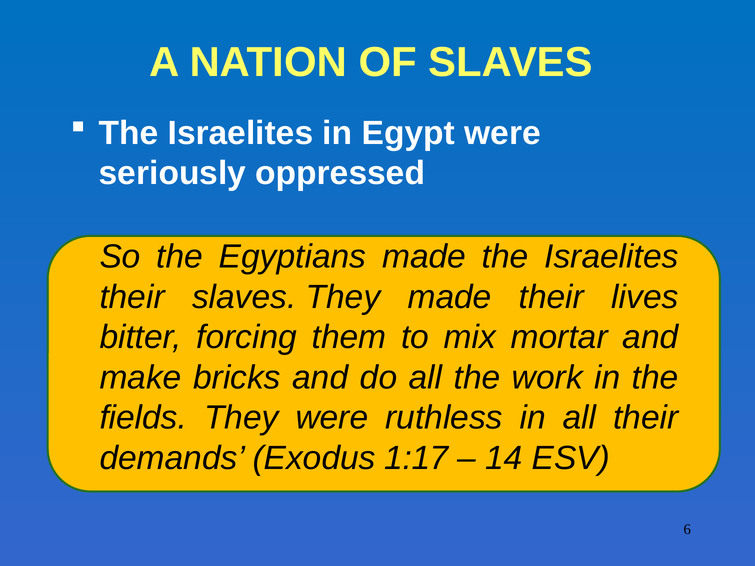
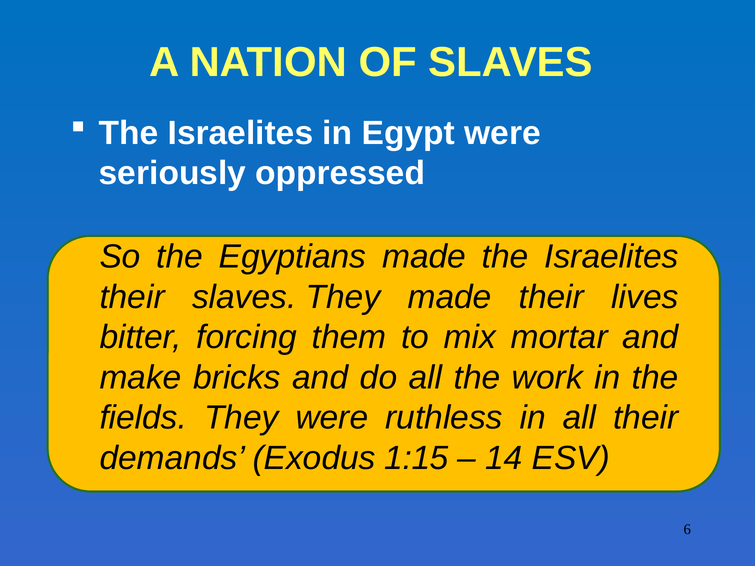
1:17: 1:17 -> 1:15 (416, 458)
